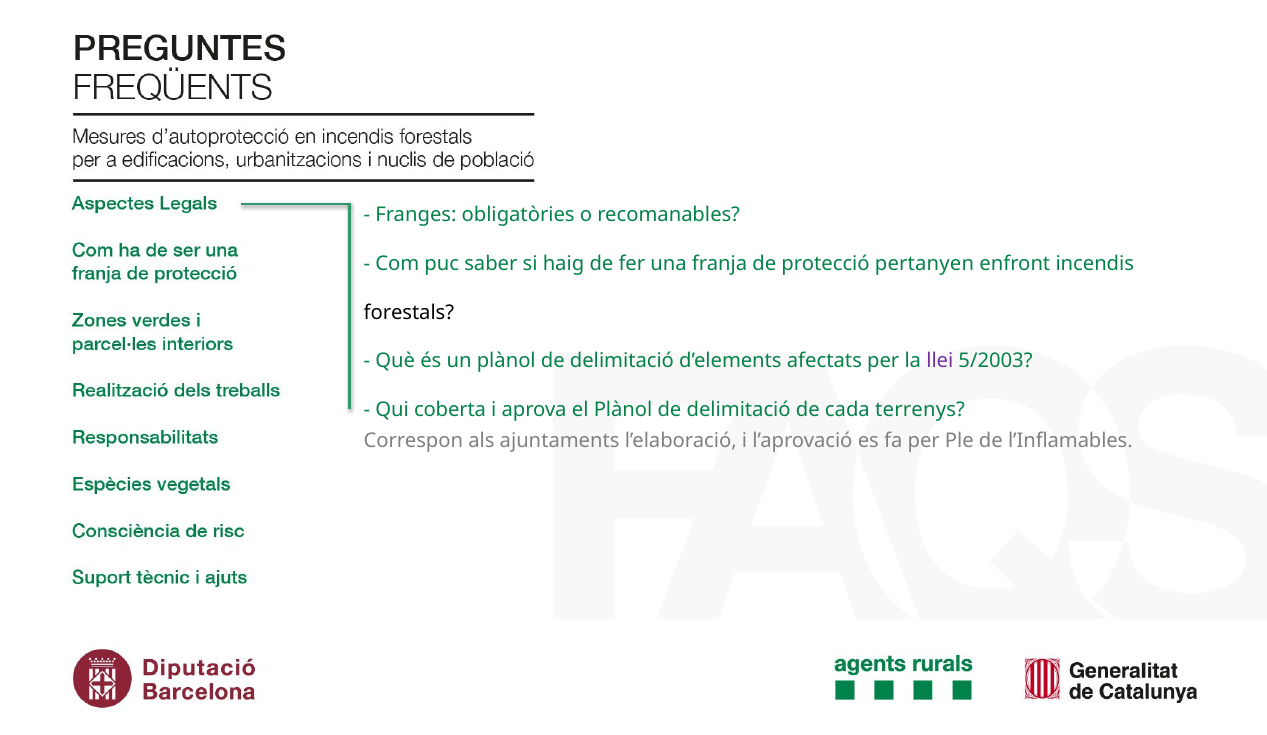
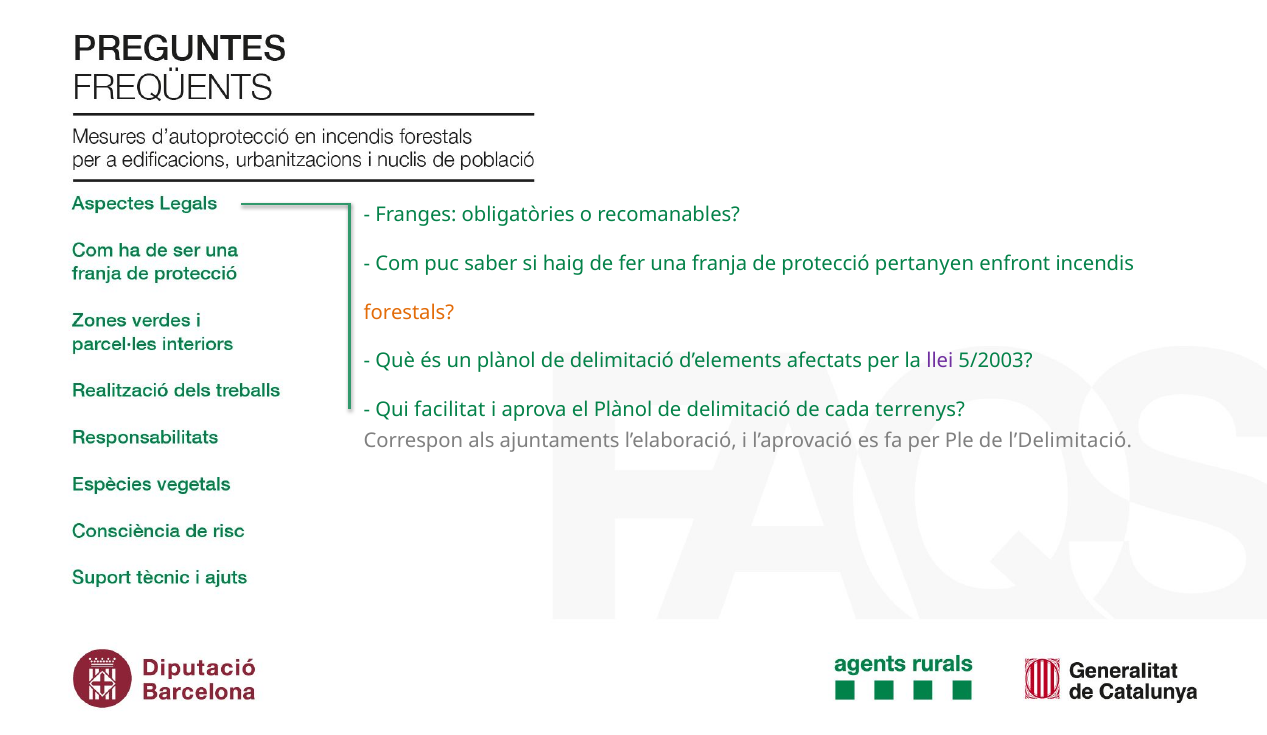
forestals colour: black -> orange (409, 312)
coberta: coberta -> facilitat (450, 410)
l’Inflamables: l’Inflamables -> l’Delimitació (1070, 441)
